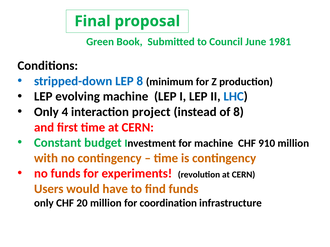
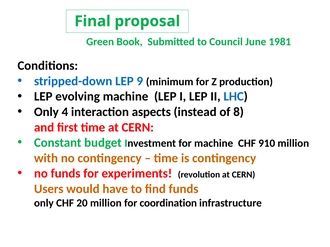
LEP 8: 8 -> 9 (140, 81)
project: project -> aspects (151, 112)
